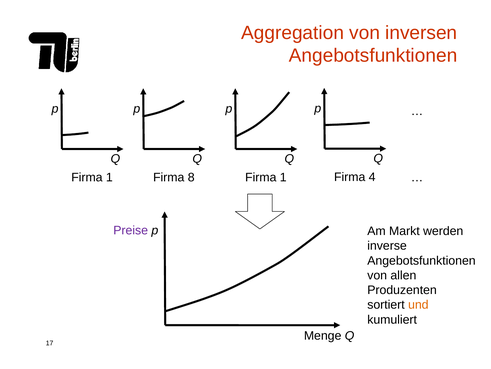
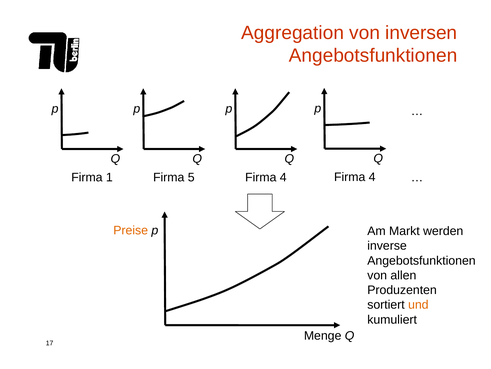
8: 8 -> 5 (191, 177)
1: 1 -> 4 (283, 177)
Preise colour: purple -> orange (131, 230)
